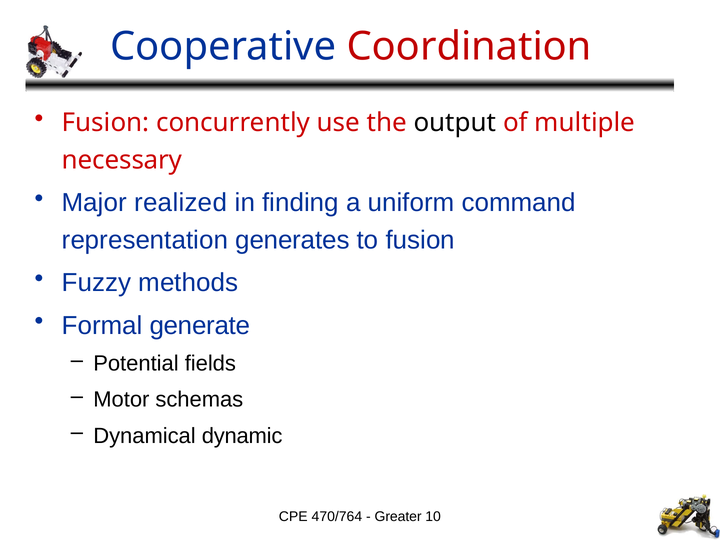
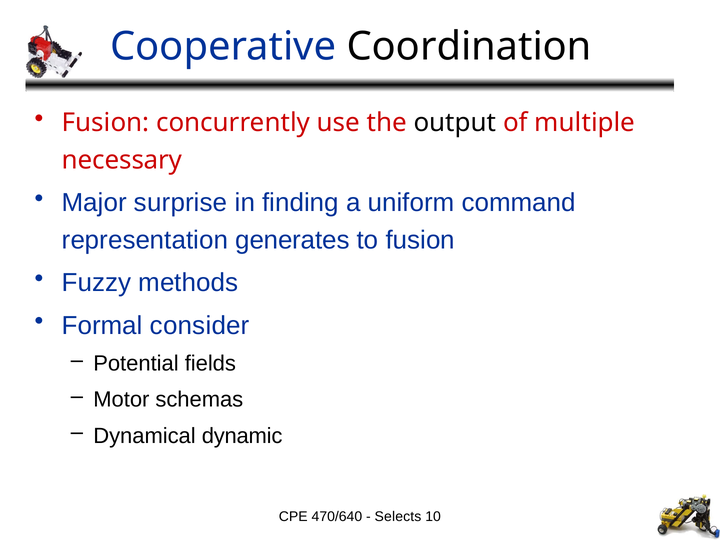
Coordination colour: red -> black (469, 46)
realized: realized -> surprise (181, 203)
generate: generate -> consider (200, 326)
470/764: 470/764 -> 470/640 (337, 517)
Greater: Greater -> Selects (398, 517)
